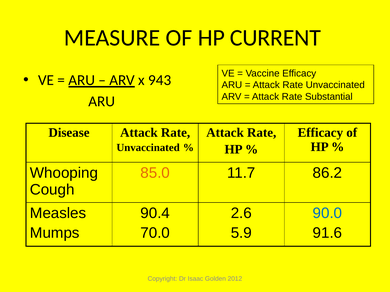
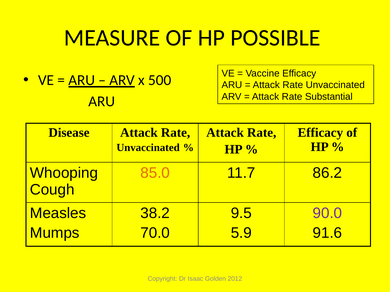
CURRENT: CURRENT -> POSSIBLE (275, 38)
943: 943 -> 500 (160, 80)
90.4: 90.4 -> 38.2 (155, 213)
2.6: 2.6 -> 9.5 (241, 213)
90.0 colour: blue -> purple (327, 213)
